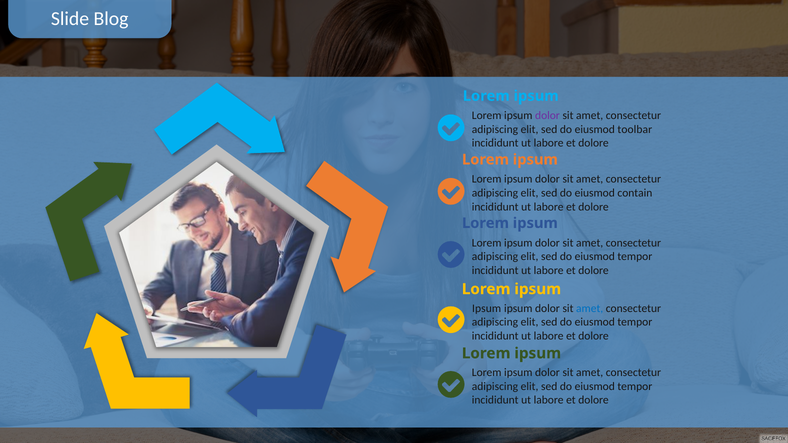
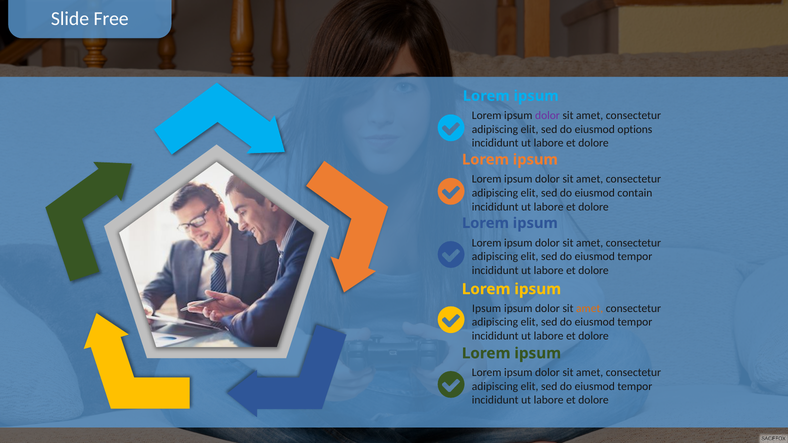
Blog: Blog -> Free (111, 19)
toolbar: toolbar -> options (635, 129)
amet colour: blue -> orange (590, 309)
